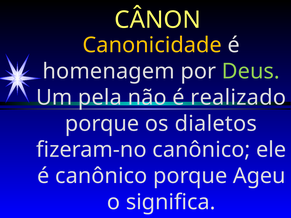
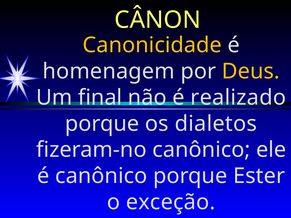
Deus colour: light green -> yellow (251, 71)
pela: pela -> final (100, 98)
Ageu: Ageu -> Ester (259, 176)
significa: significa -> exceção (171, 202)
